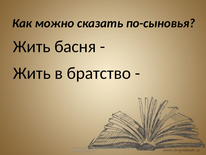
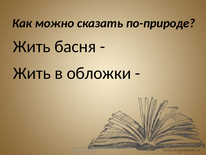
по-сыновья: по-сыновья -> по-природе (161, 23)
братство: братство -> обложки (99, 73)
